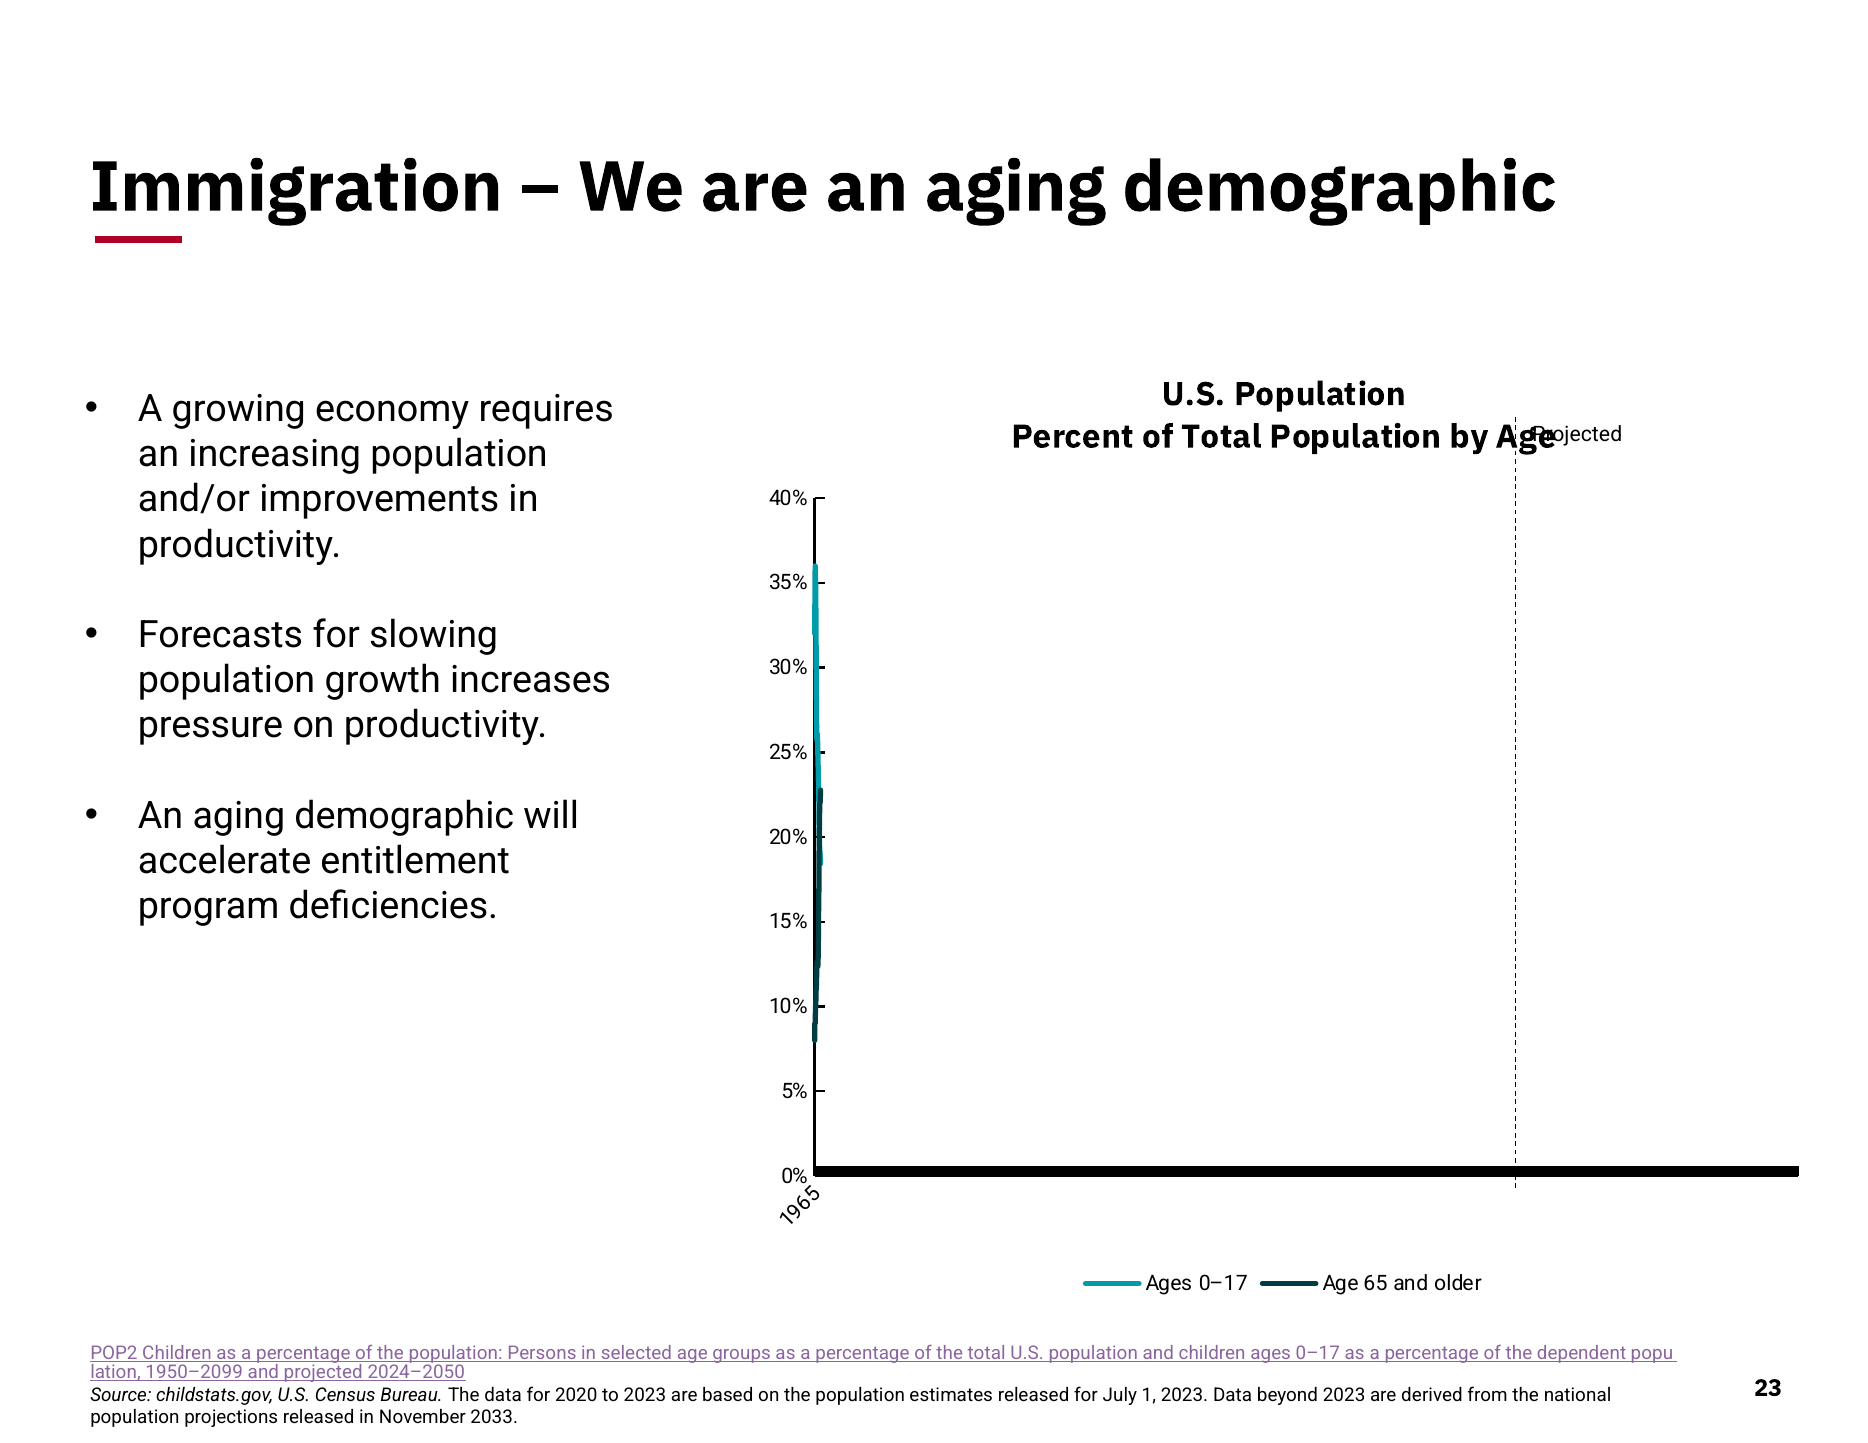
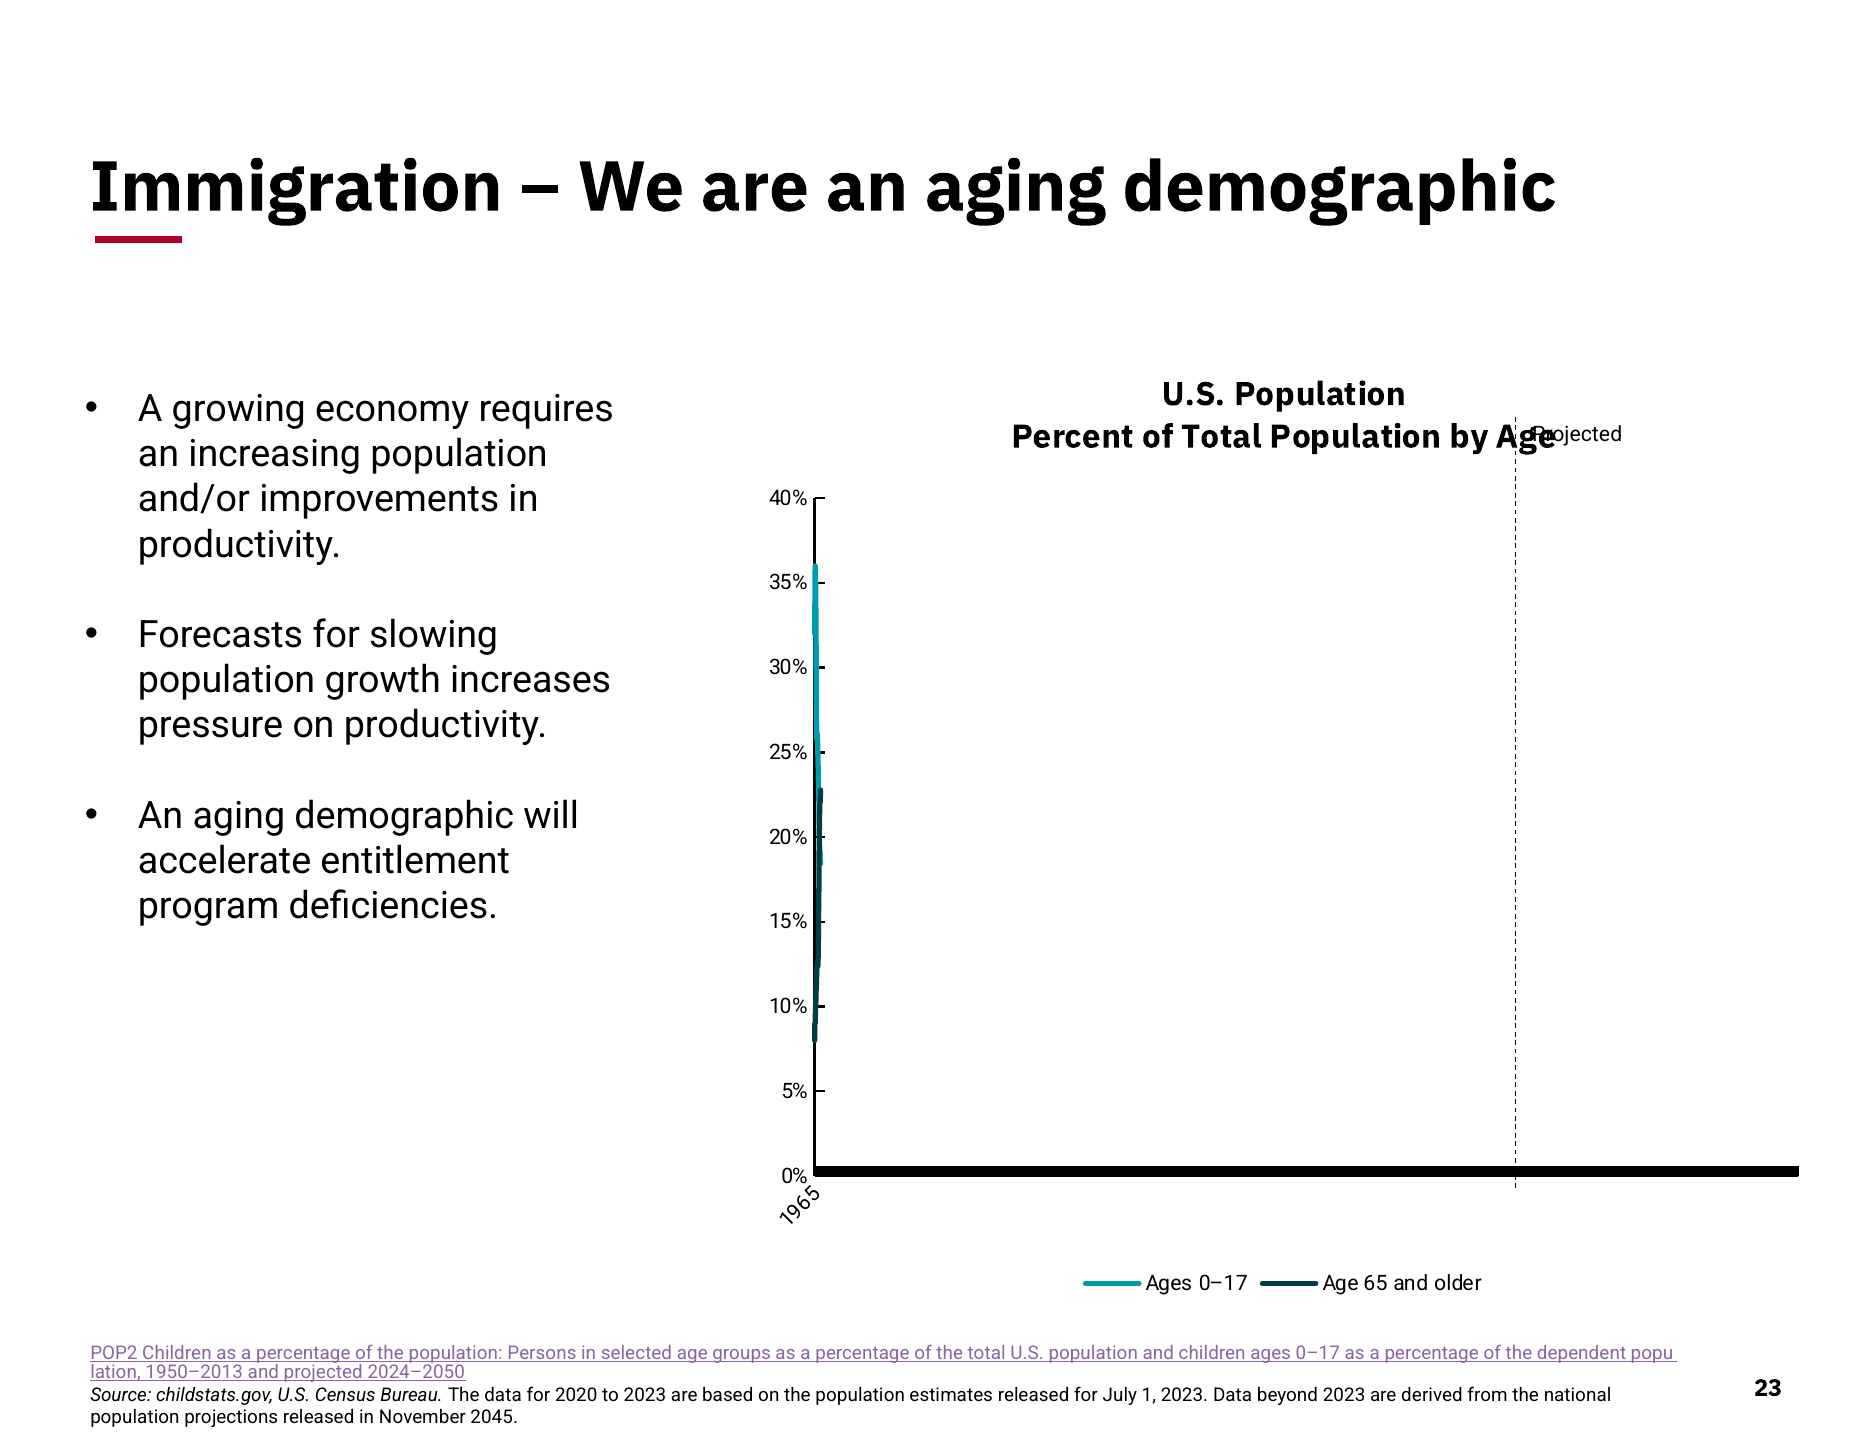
1950–2099: 1950–2099 -> 1950–2013 (194, 1373)
2033: 2033 -> 2045 (494, 1418)
